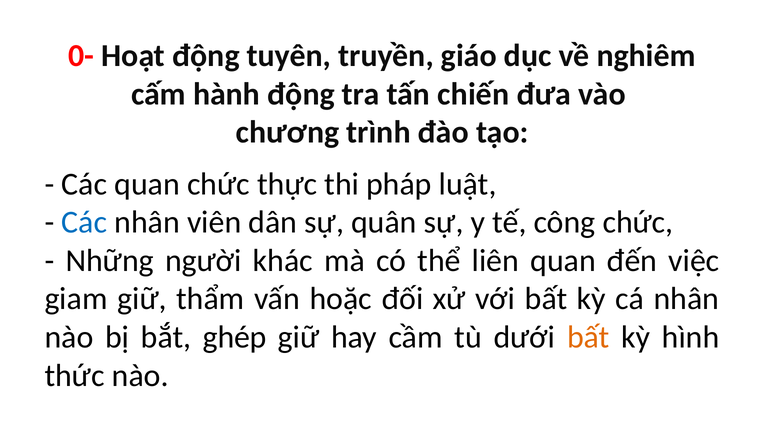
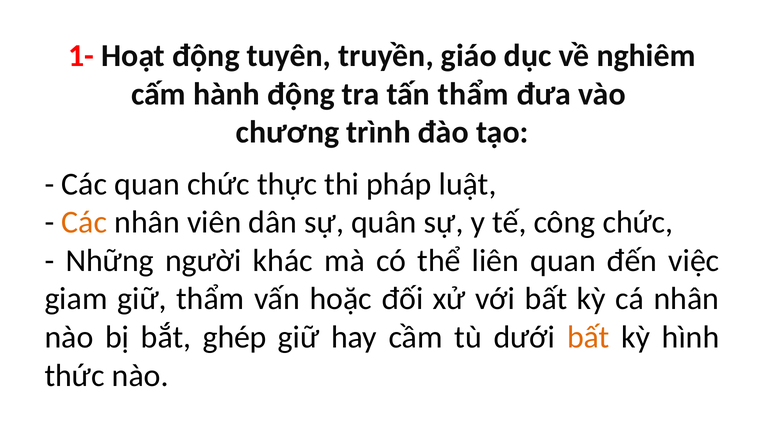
0-: 0- -> 1- (81, 56)
tấn chiến: chiến -> thẩm (473, 94)
Các colour: blue -> orange (84, 222)
